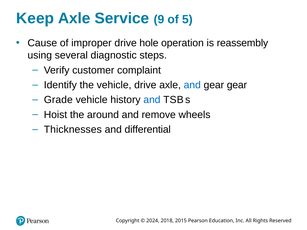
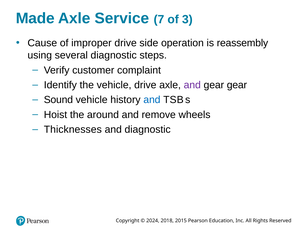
Keep: Keep -> Made (35, 18)
9: 9 -> 7 (159, 20)
5: 5 -> 3 (187, 20)
hole: hole -> side (149, 43)
and colour: blue -> purple (192, 85)
Grade: Grade -> Sound (58, 100)
and differential: differential -> diagnostic (148, 130)
